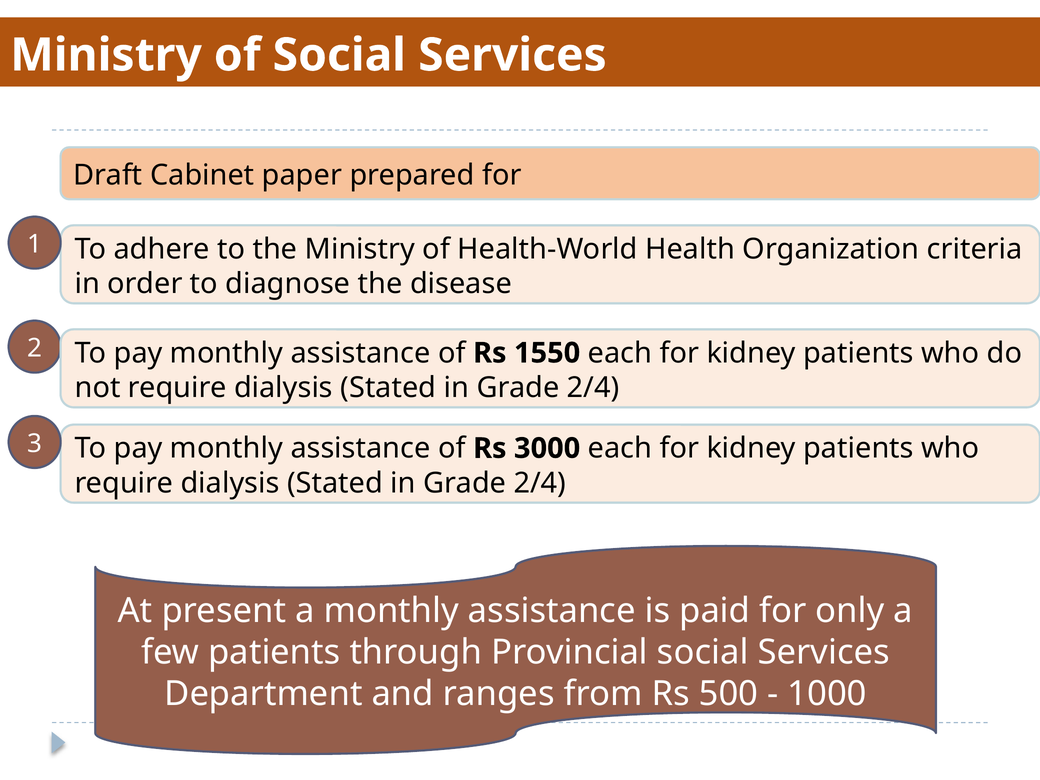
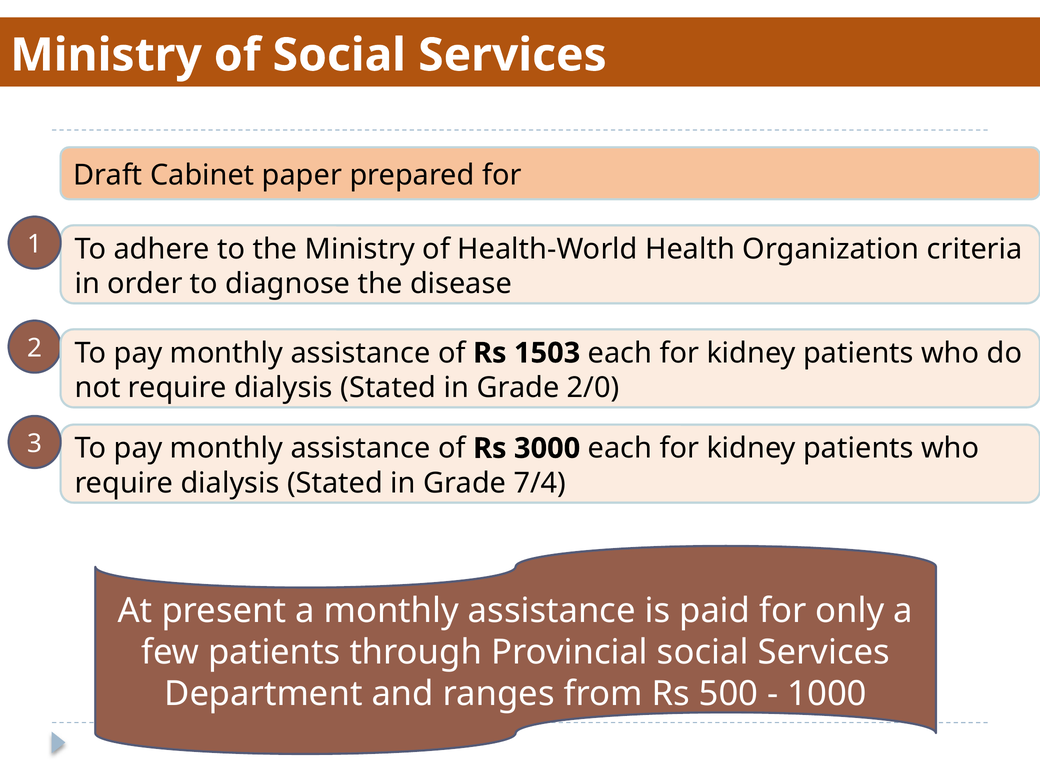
1550: 1550 -> 1503 (547, 353)
2/4: 2/4 -> 2/0 (593, 388)
2/4: 2/4 -> 7/4 (540, 483)
